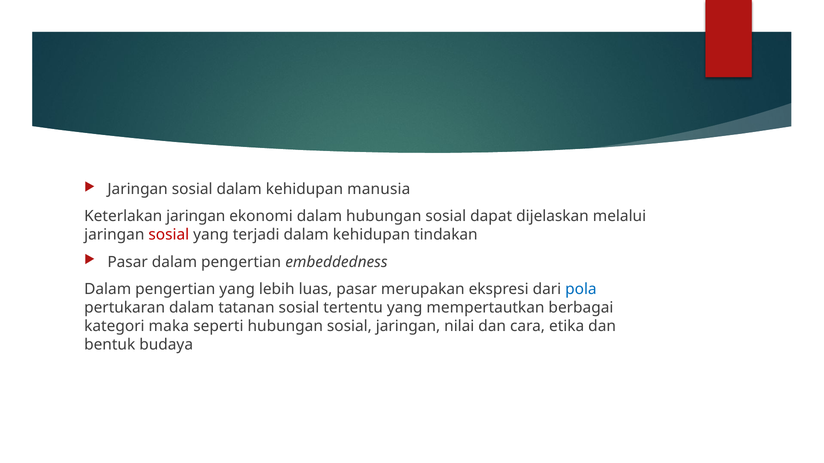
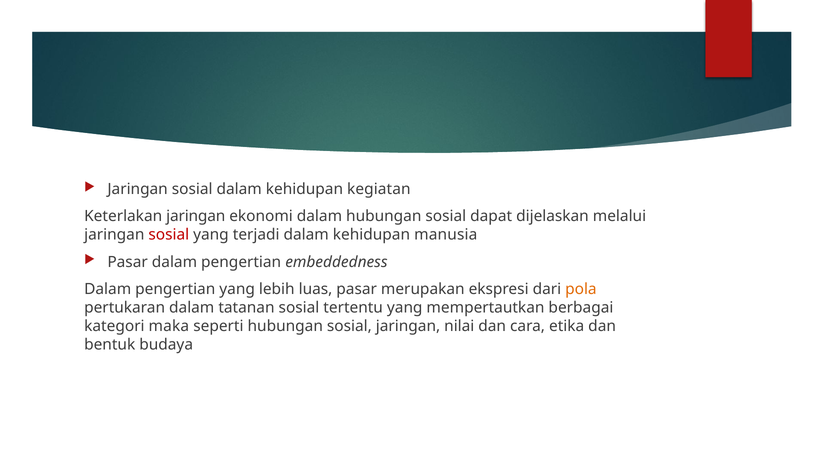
manusia: manusia -> kegiatan (379, 189)
tindakan: tindakan -> manusia (446, 235)
pola colour: blue -> orange (581, 289)
